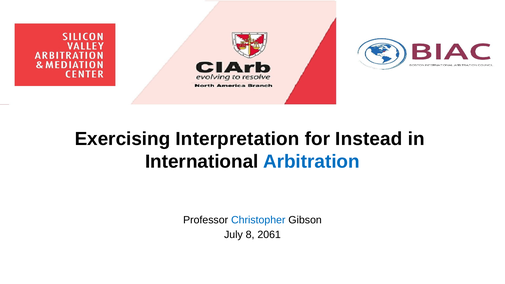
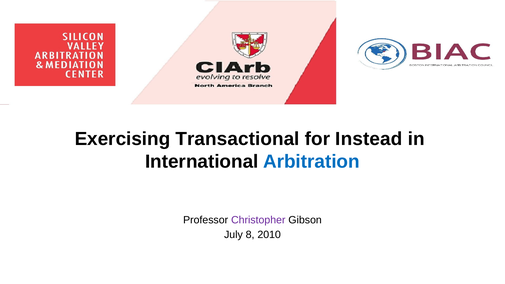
Interpretation: Interpretation -> Transactional (238, 139)
Christopher colour: blue -> purple (258, 220)
2061: 2061 -> 2010 (269, 235)
